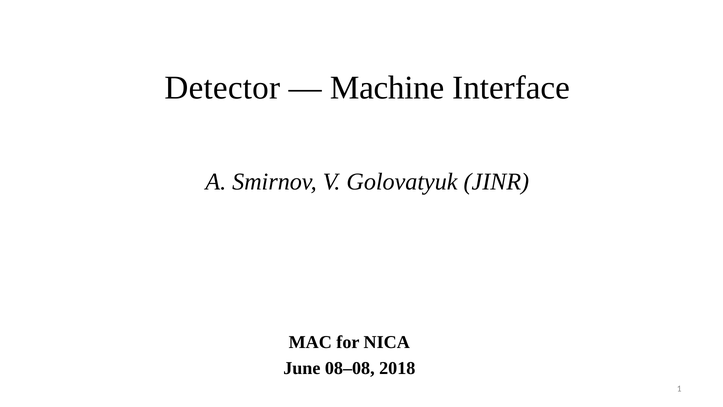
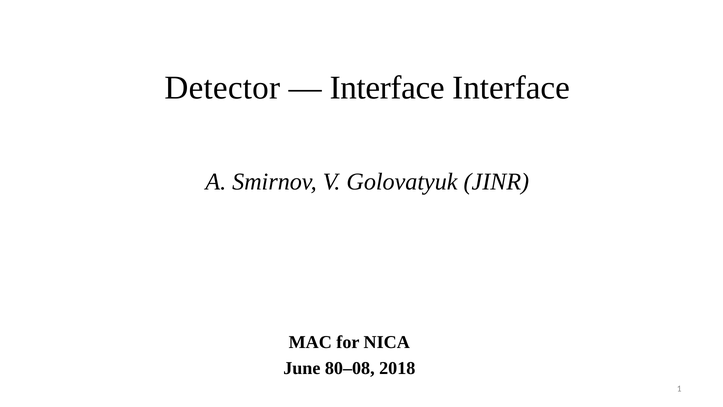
Machine: Machine -> Interface (387, 88)
08–08: 08–08 -> 80–08 (350, 368)
